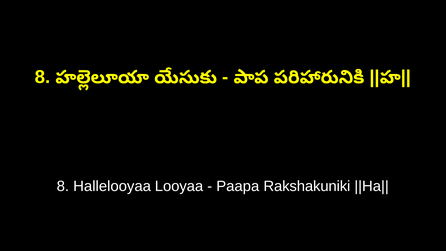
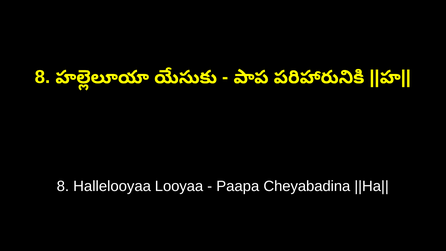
Rakshakuniki: Rakshakuniki -> Cheyabadina (307, 186)
